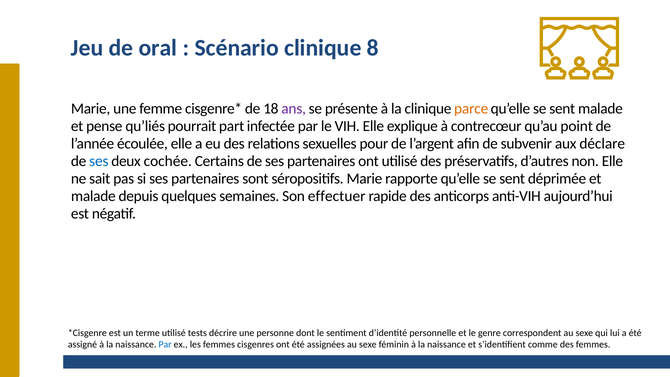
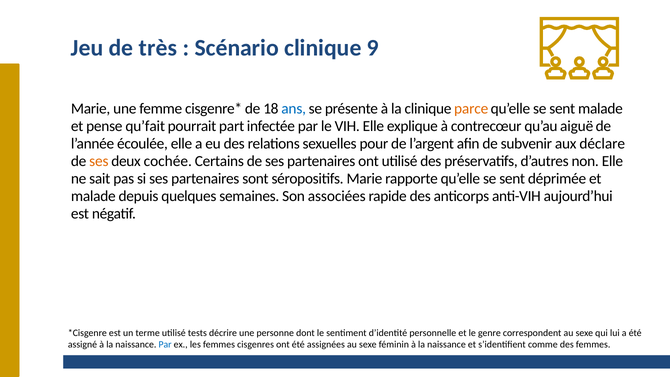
oral: oral -> très (158, 48)
8: 8 -> 9 (373, 48)
ans colour: purple -> blue (294, 109)
qu’liés: qu’liés -> qu’fait (145, 126)
point: point -> aiguë (577, 126)
ses colour: blue -> orange (99, 161)
effectuer: effectuer -> associées (337, 196)
